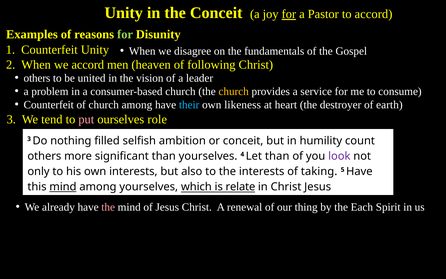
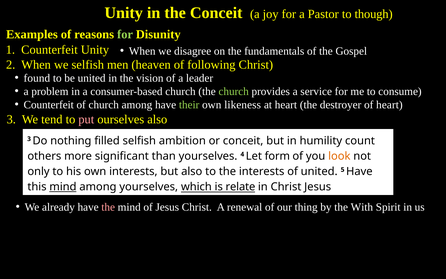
for underline: present -> none (289, 14)
to accord: accord -> though (374, 14)
we accord: accord -> selfish (88, 65)
others: others -> found (37, 78)
church colour: yellow -> light green (234, 91)
their colour: light blue -> light green (189, 105)
of earth: earth -> heart (389, 105)
ourselves role: role -> also (157, 119)
Let than: than -> form (277, 156)
look colour: purple -> orange (339, 156)
of taking: taking -> united (319, 171)
Each: Each -> With (362, 207)
